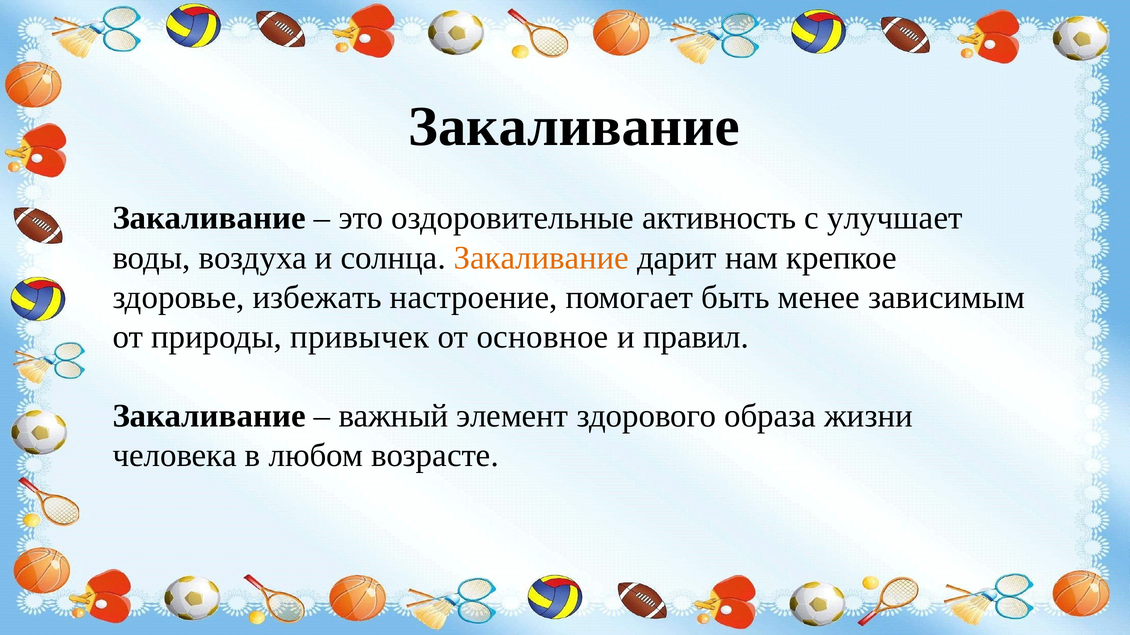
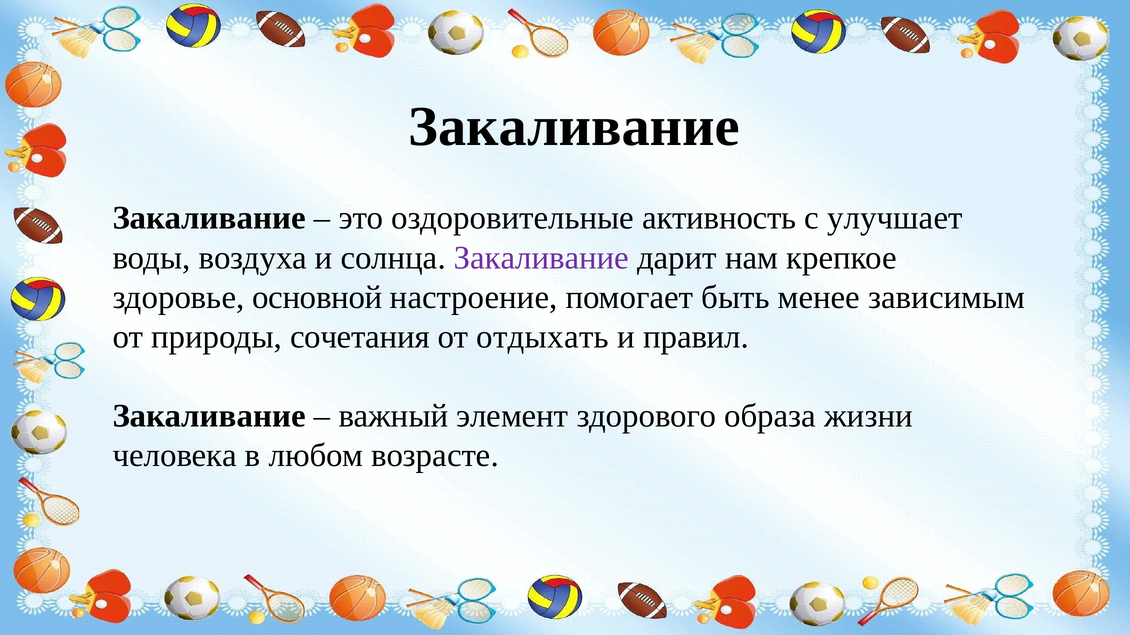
Закаливание colour: orange -> purple (542, 258)
избежать: избежать -> основной (317, 297)
привычек: привычек -> сочетания (360, 337)
основное: основное -> отдыхать (543, 337)
